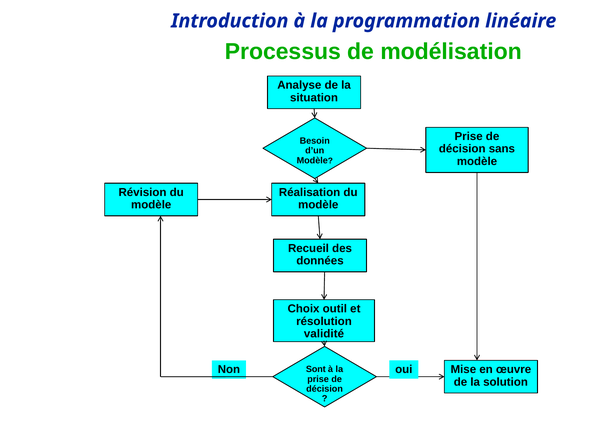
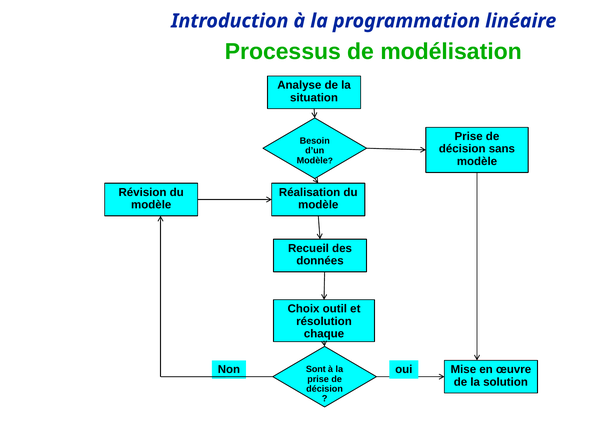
validité: validité -> chaque (324, 333)
